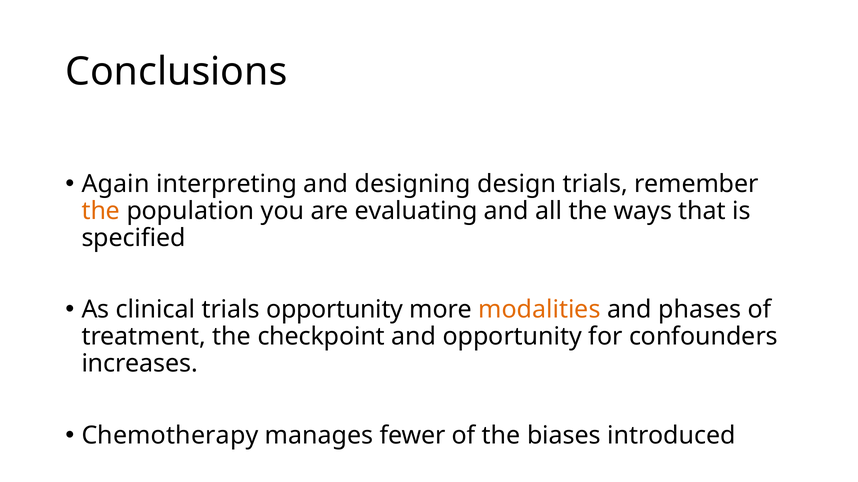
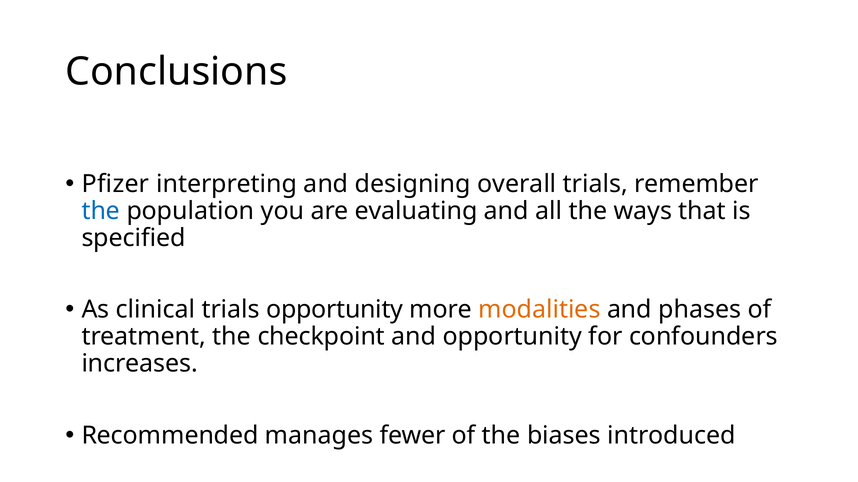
Again: Again -> Pfizer (115, 184)
design: design -> overall (517, 184)
the colour: orange -> blue (101, 211)
Chemotherapy: Chemotherapy -> Recommended (170, 436)
